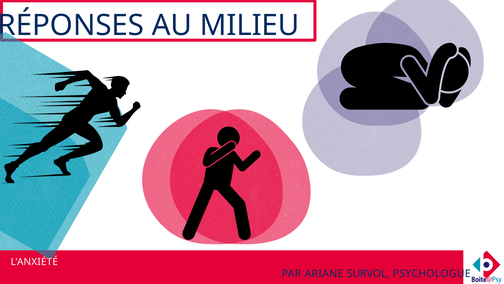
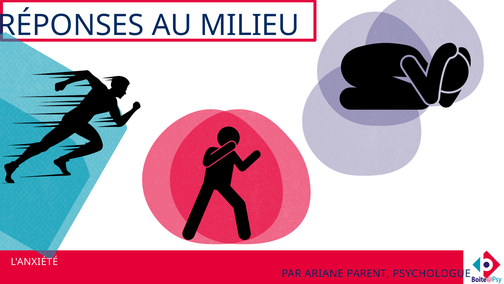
SURVOL: SURVOL -> PARENT (368, 273)
